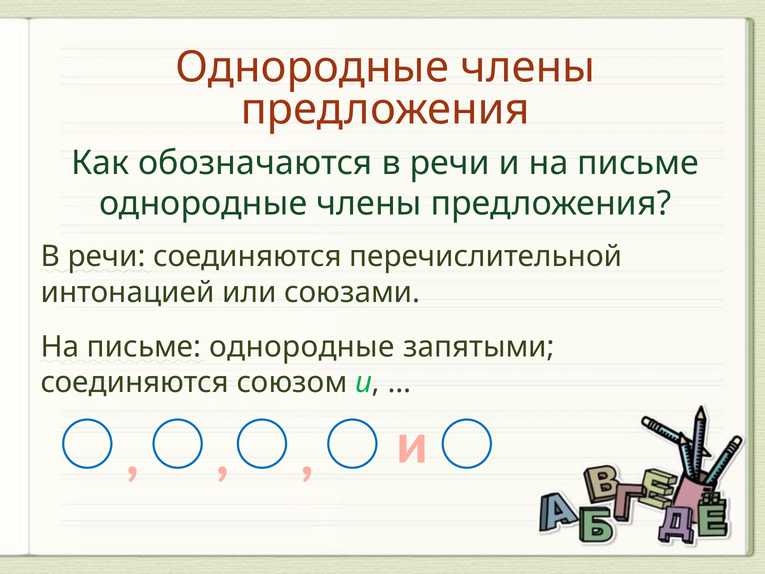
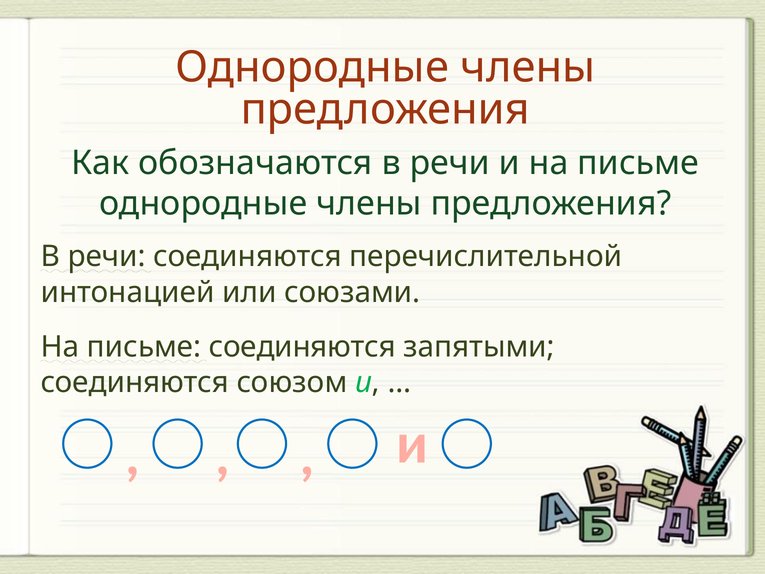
однородные: однородные -> соединяются (302, 347)
